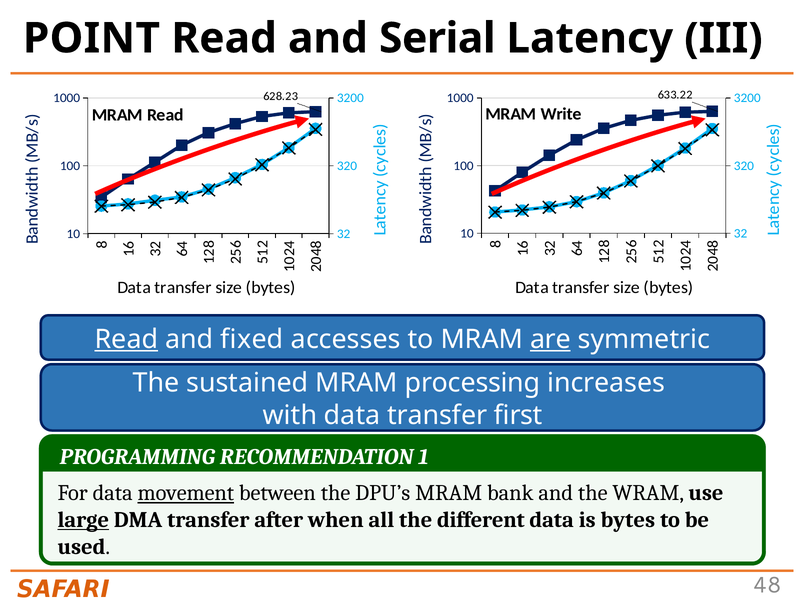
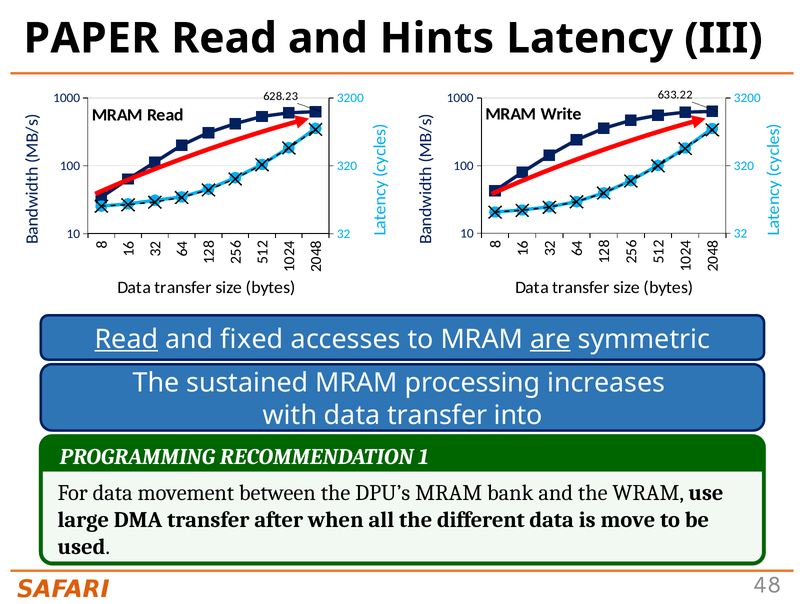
POINT: POINT -> PAPER (91, 38)
Serial: Serial -> Hints (437, 38)
first: first -> into (518, 415)
movement underline: present -> none (186, 493)
large underline: present -> none (83, 520)
is bytes: bytes -> move (628, 520)
